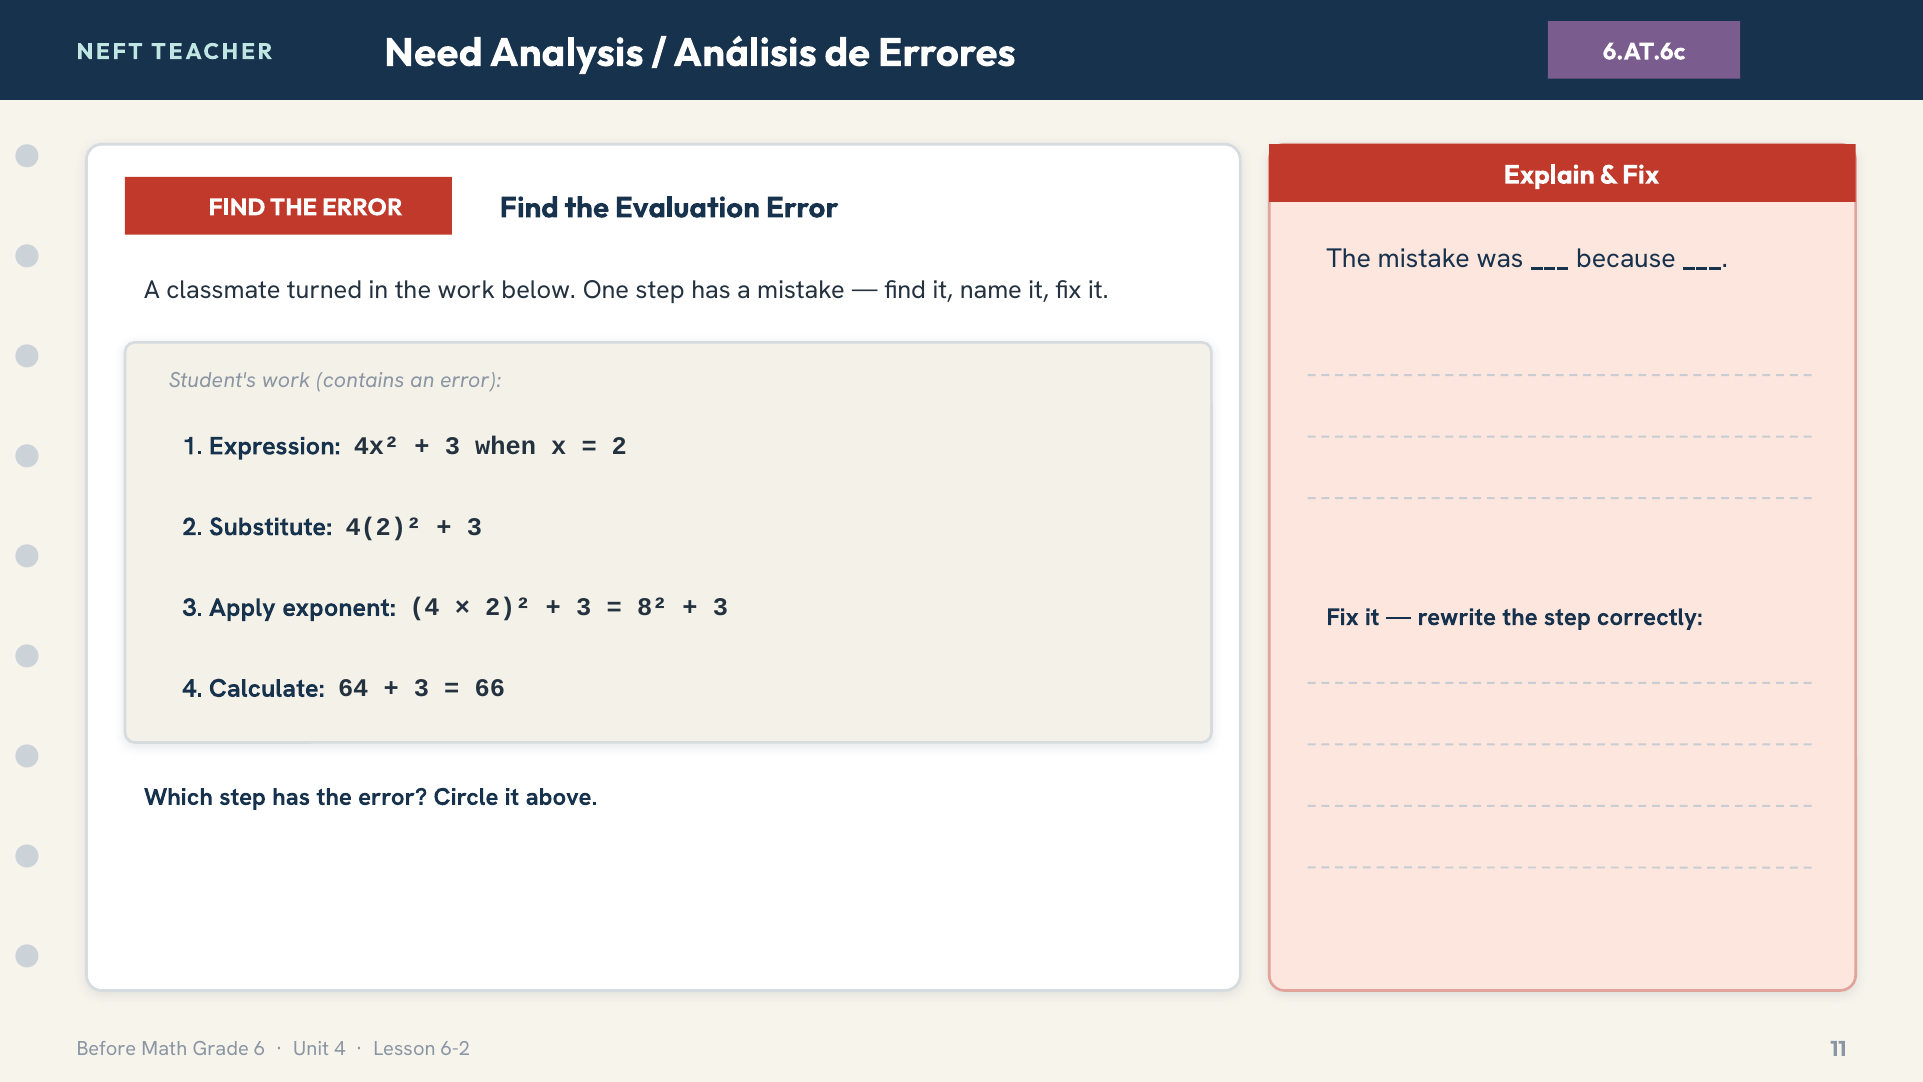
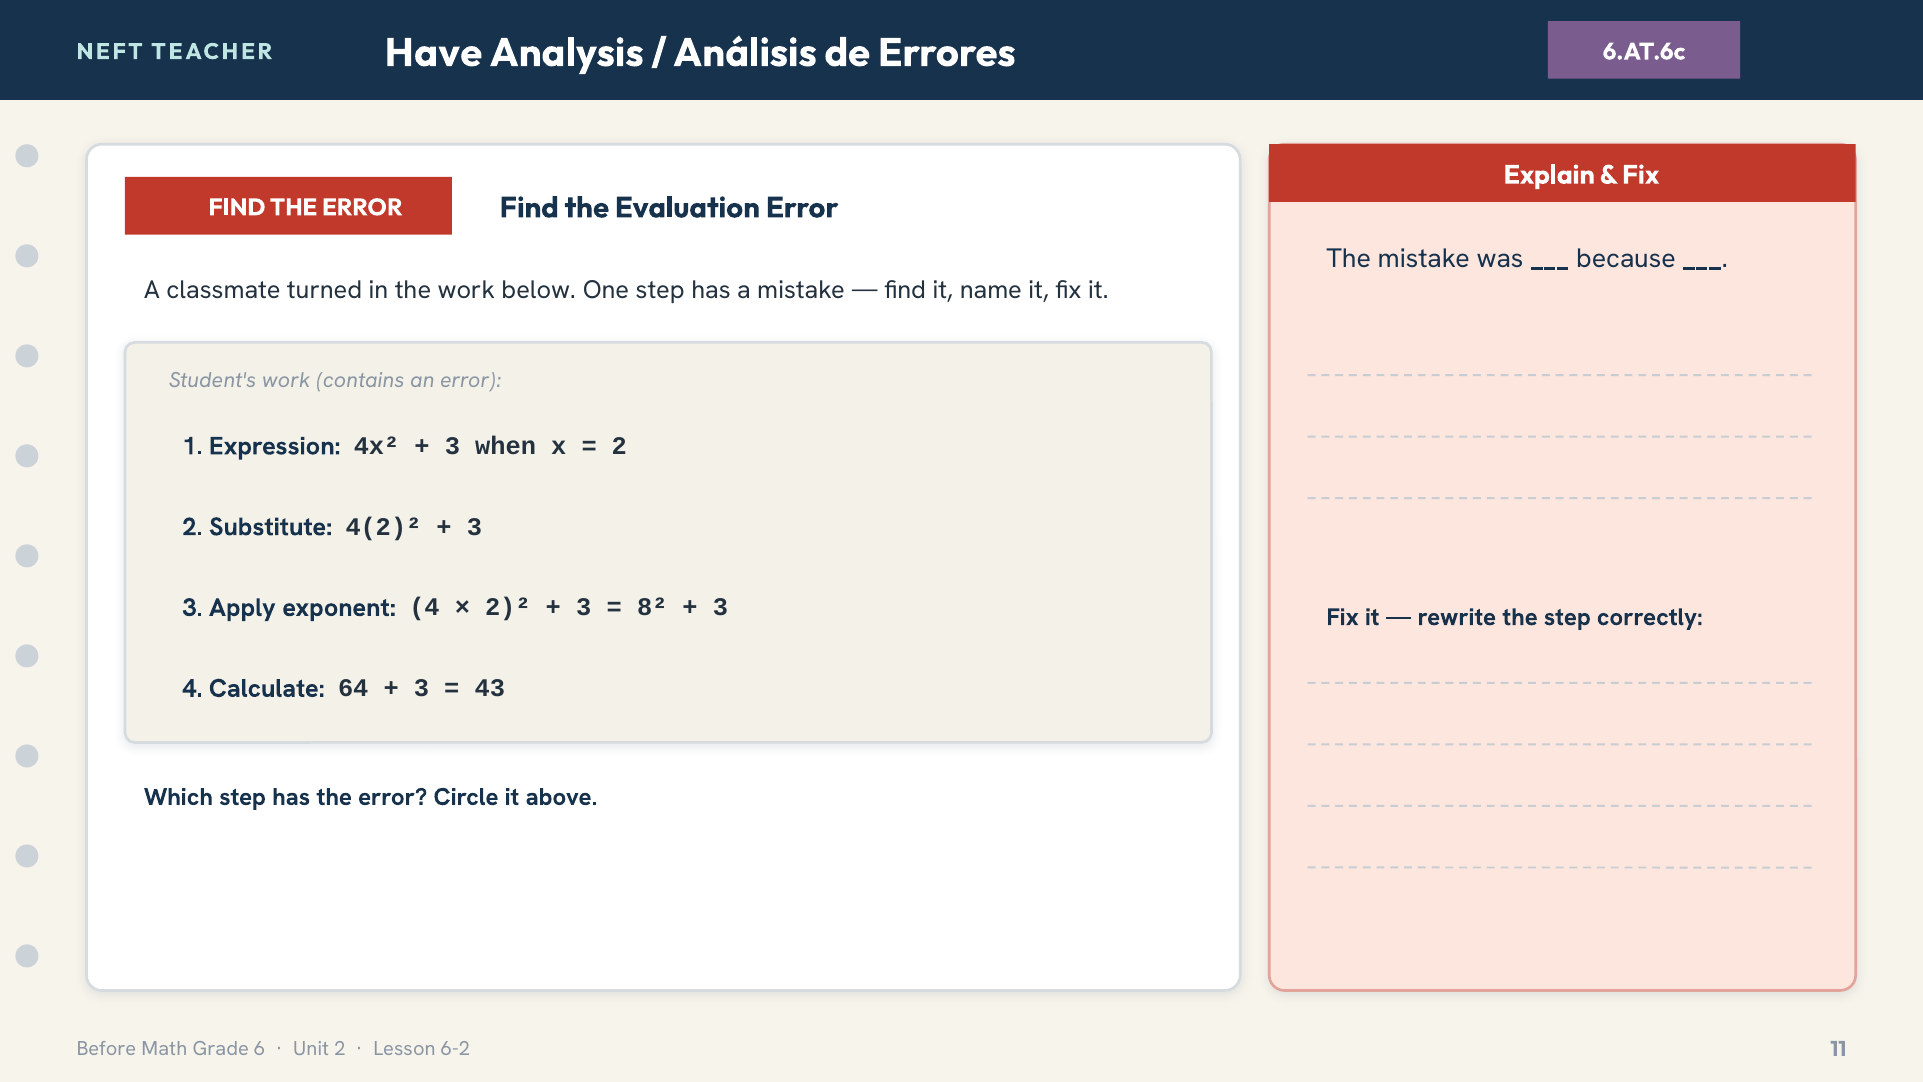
Need: Need -> Have (433, 53)
66: 66 -> 43 (490, 688)
Unit 4: 4 -> 2 (340, 1048)
